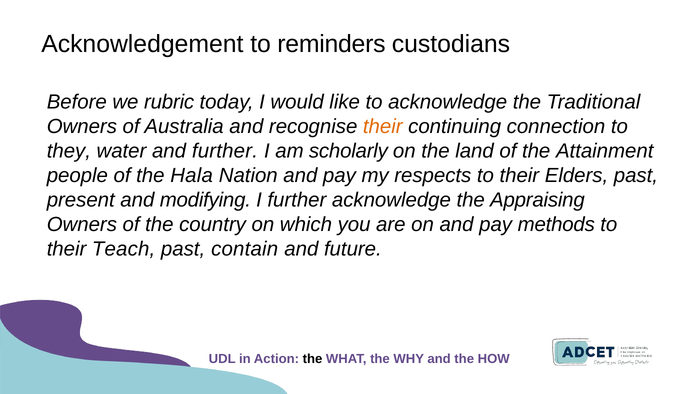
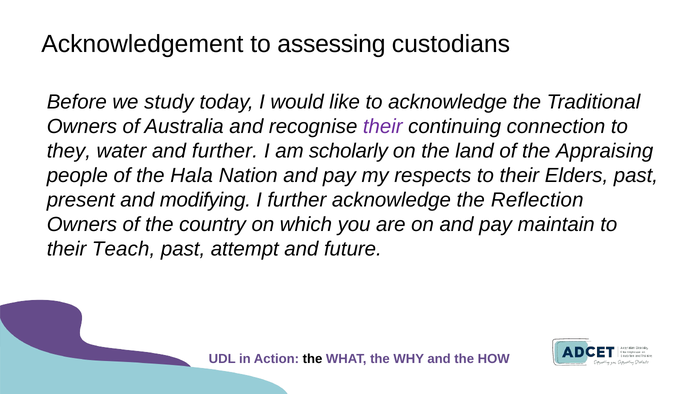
reminders: reminders -> assessing (331, 44)
rubric: rubric -> study (169, 102)
their colour: orange -> purple (383, 127)
Attainment: Attainment -> Appraising (605, 151)
Appraising: Appraising -> Reflection (537, 200)
methods: methods -> maintain (556, 225)
contain: contain -> attempt (245, 249)
